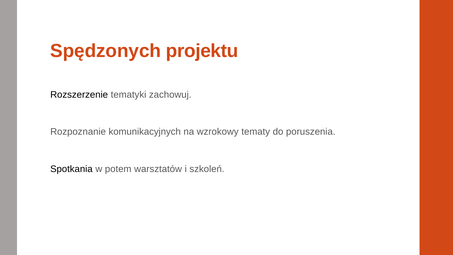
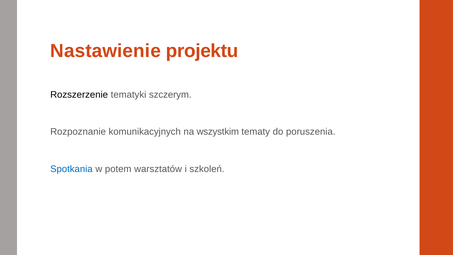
Spędzonych: Spędzonych -> Nastawienie (106, 51)
zachowuj: zachowuj -> szczerym (170, 95)
wzrokowy: wzrokowy -> wszystkim (218, 132)
Spotkania colour: black -> blue (71, 169)
